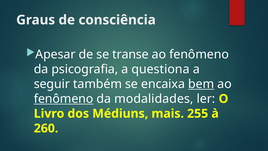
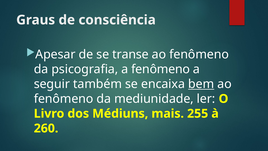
a questiona: questiona -> fenômeno (161, 69)
fenômeno underline: present -> none (64, 99)
modalidades: modalidades -> mediunidade (154, 99)
